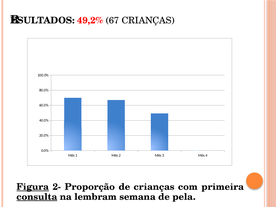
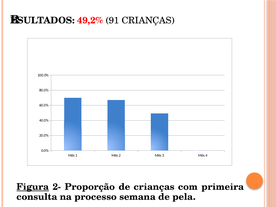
67: 67 -> 91 (112, 20)
consulta underline: present -> none (37, 197)
lembram: lembram -> processo (96, 197)
